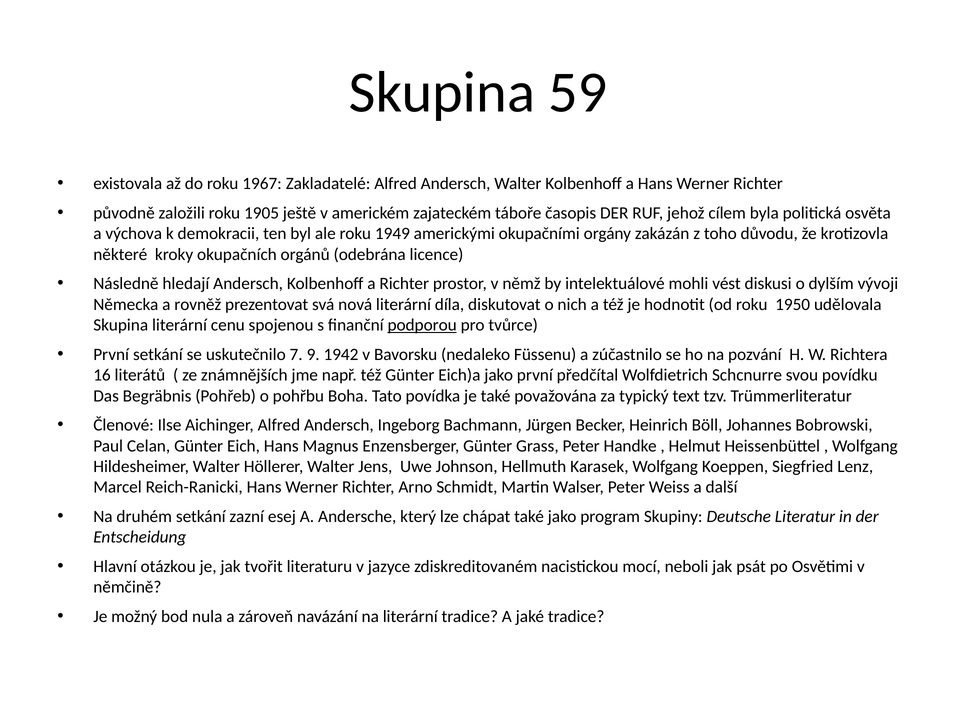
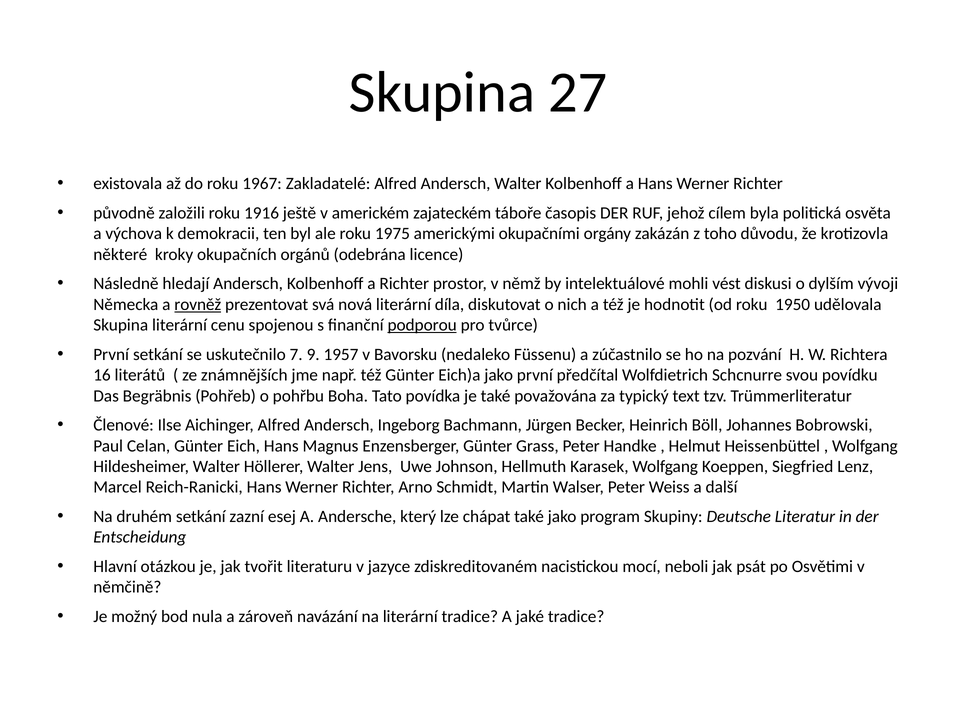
59: 59 -> 27 (578, 93)
1905: 1905 -> 1916 (262, 213)
1949: 1949 -> 1975 (392, 234)
rovněž underline: none -> present (198, 305)
1942: 1942 -> 1957 (341, 355)
